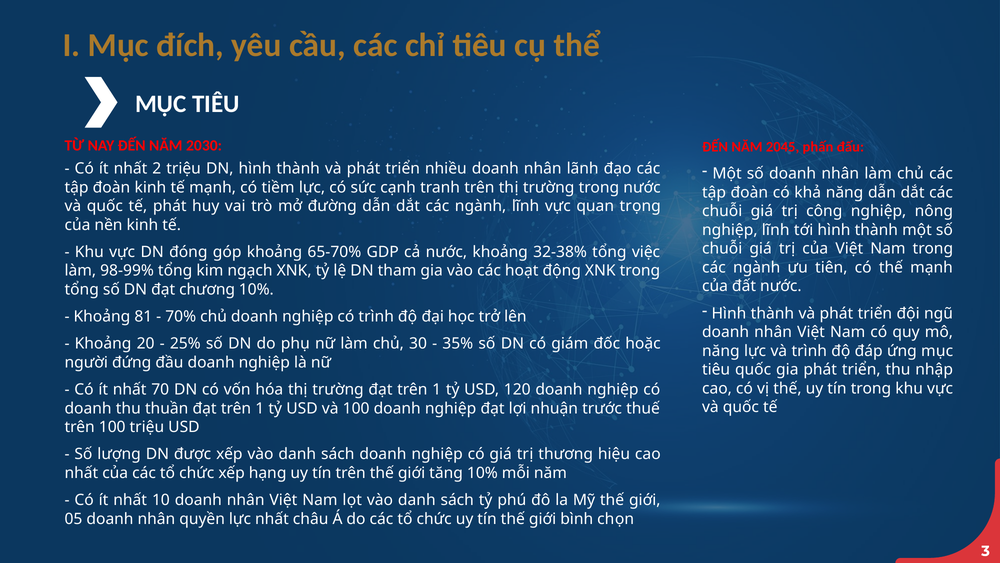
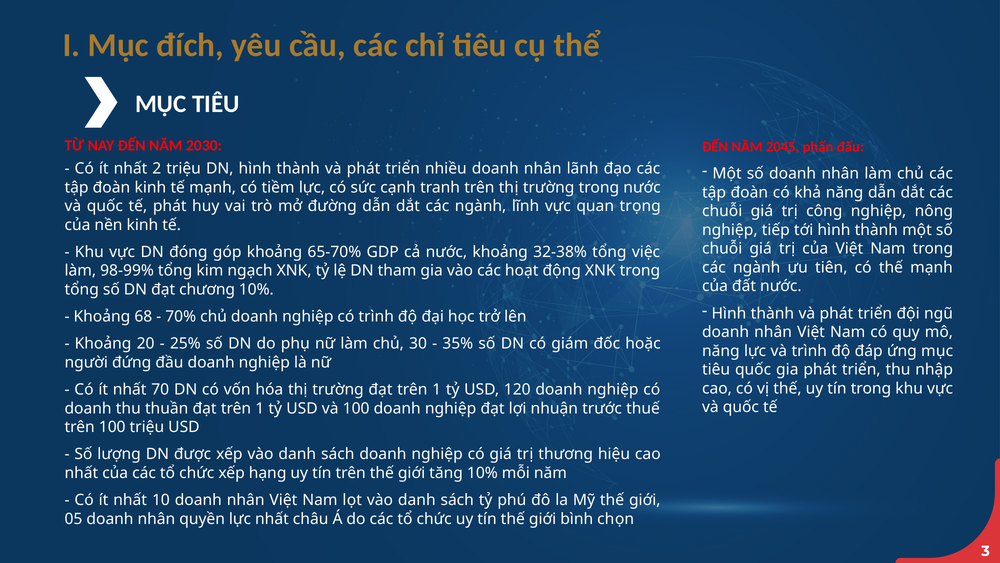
nghiệp lĩnh: lĩnh -> tiếp (776, 230)
81: 81 -> 68 (143, 316)
